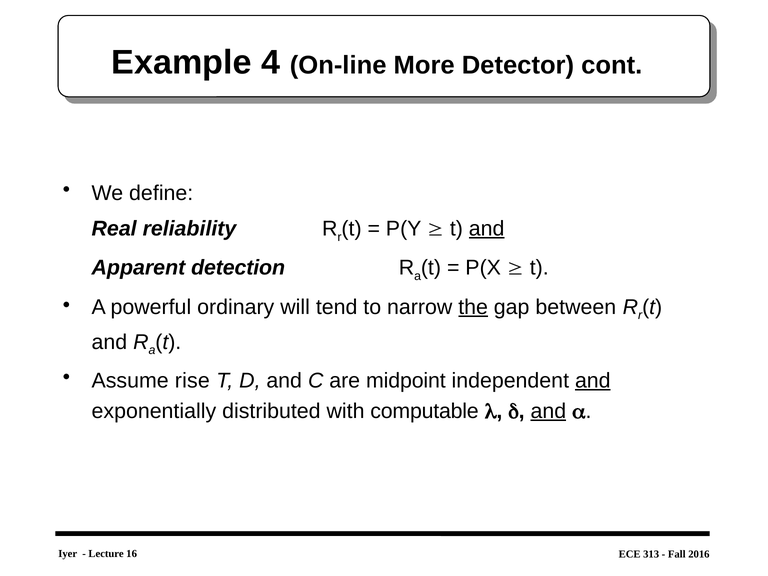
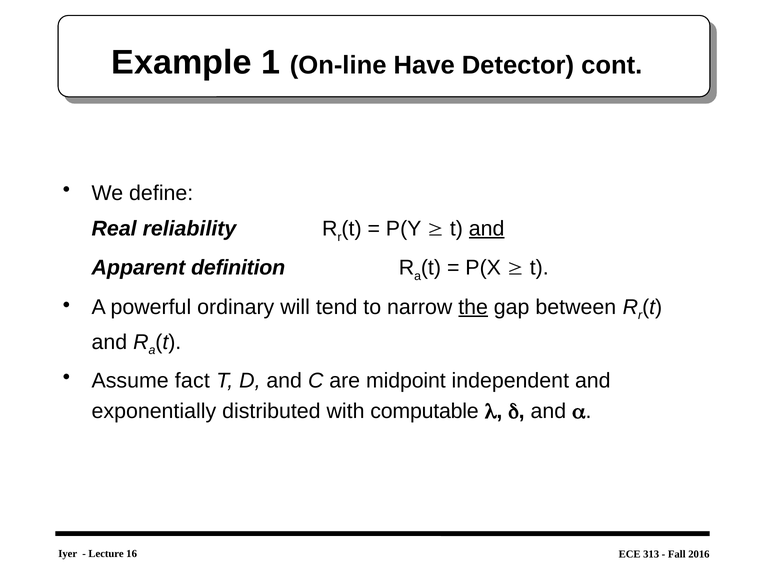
4: 4 -> 1 (271, 63)
More: More -> Have (424, 65)
detection: detection -> definition (238, 268)
rise: rise -> fact (192, 380)
and underline: present -> none (593, 380)
and underline: present -> none (548, 411)
